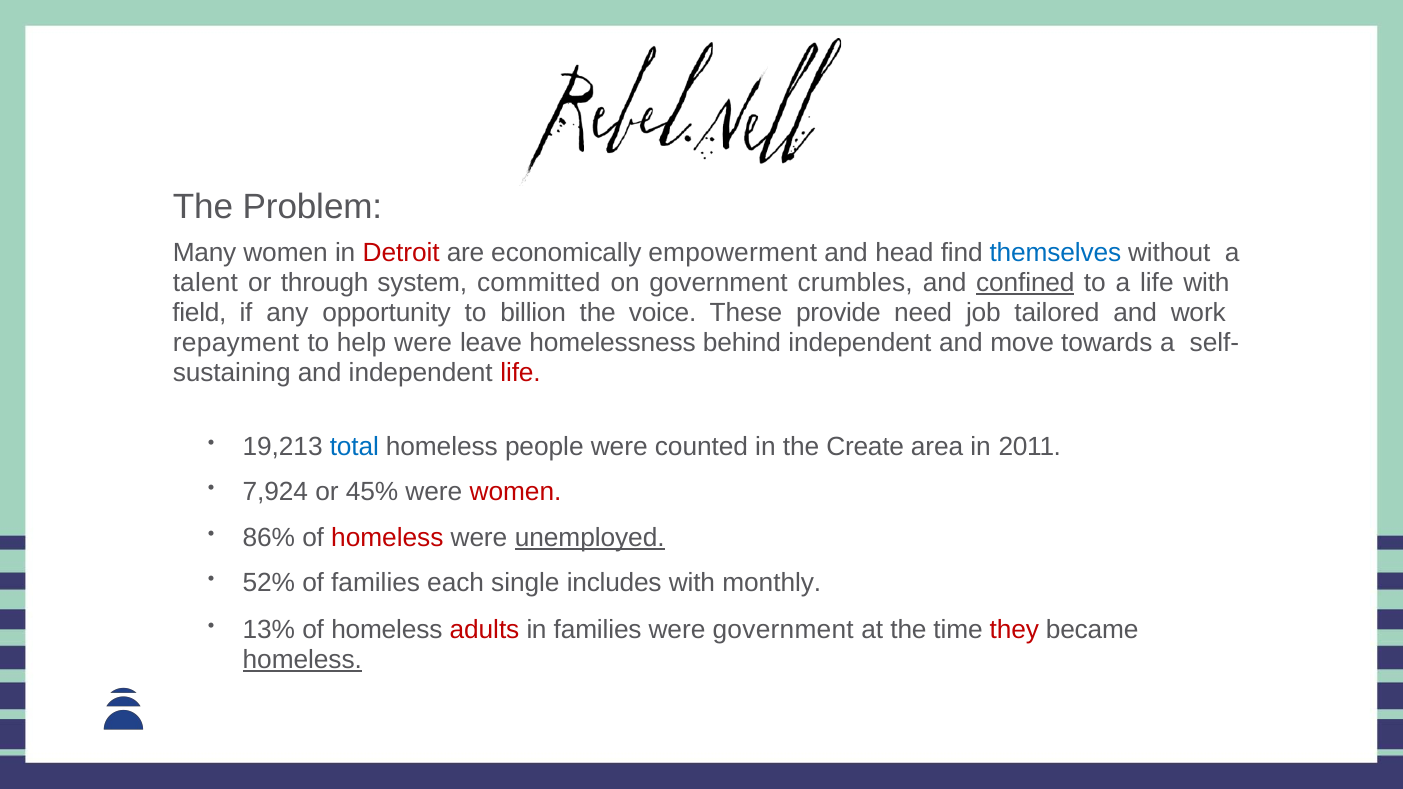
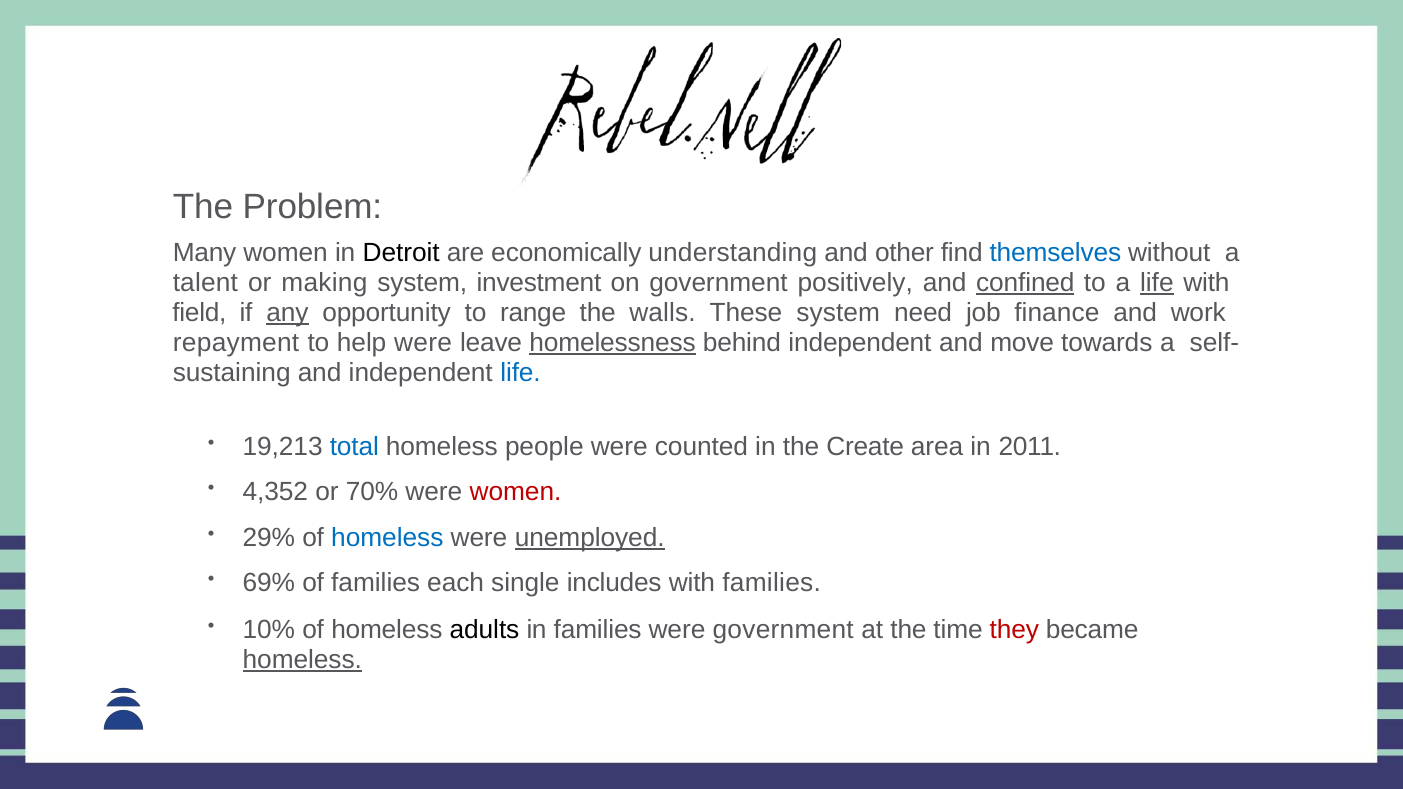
Detroit colour: red -> black (401, 253)
empowerment: empowerment -> understanding (733, 253)
head: head -> other (905, 253)
through: through -> making (324, 283)
committed: committed -> investment (539, 283)
crumbles: crumbles -> positively (855, 283)
life underline: none -> present (1157, 283)
any underline: none -> present (288, 313)
billion: billion -> range (533, 313)
voice: voice -> walls (662, 313)
These provide: provide -> system (838, 313)
tailored: tailored -> finance (1057, 313)
homelessness underline: none -> present (613, 343)
life colour: red -> blue (521, 373)
7,924: 7,924 -> 4,352 (275, 492)
45%: 45% -> 70% (372, 492)
86%: 86% -> 29% (269, 538)
homeless colour: red -> blue (387, 538)
52%: 52% -> 69% (269, 583)
with monthly: monthly -> families (772, 583)
13%: 13% -> 10% (269, 630)
adults colour: red -> black (484, 630)
